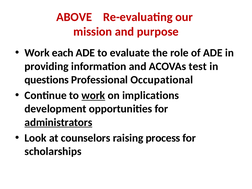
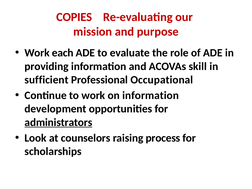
ABOVE: ABOVE -> COPIES (74, 17)
test: test -> skill (198, 66)
questions: questions -> sufficient (47, 80)
work underline: present -> none (93, 95)
on implications: implications -> information (151, 95)
